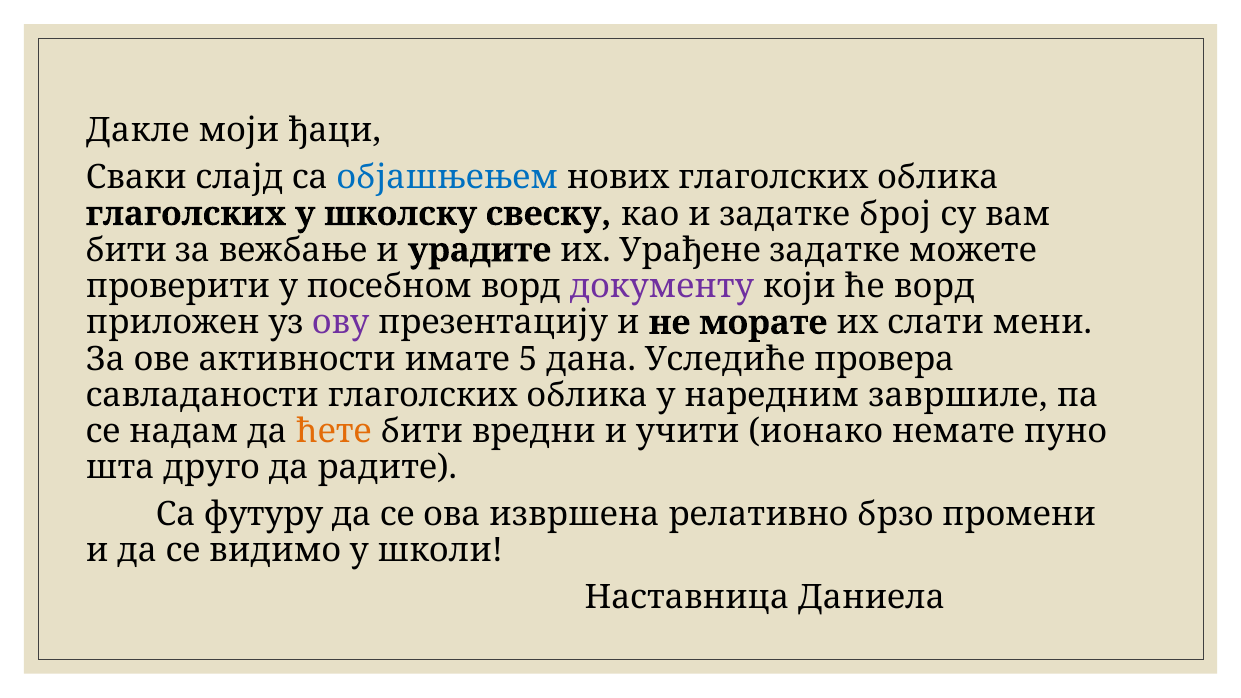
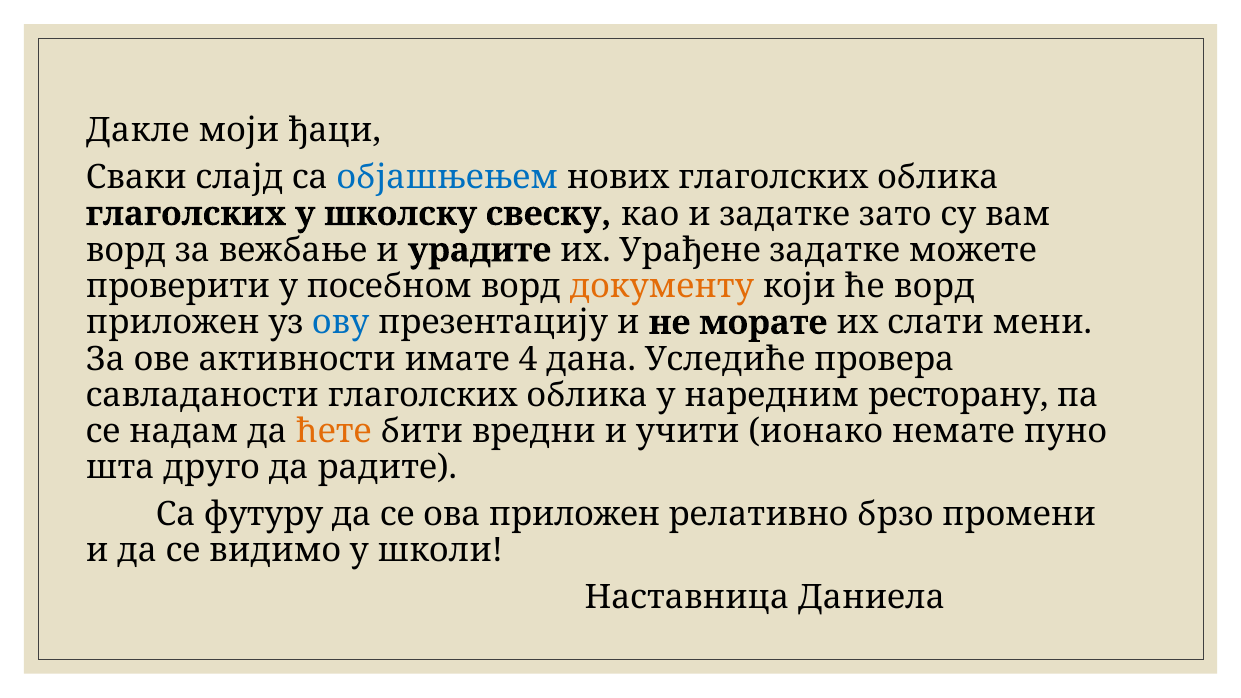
број: број -> зато (895, 214)
бити: бити -> ворд (126, 250)
документу colour: purple -> orange (662, 286)
ову colour: purple -> blue (341, 323)
5: 5 -> 4 (528, 359)
завршиле: завршиле -> ресторану (958, 395)
ова извршена: извршена -> приложен (575, 515)
